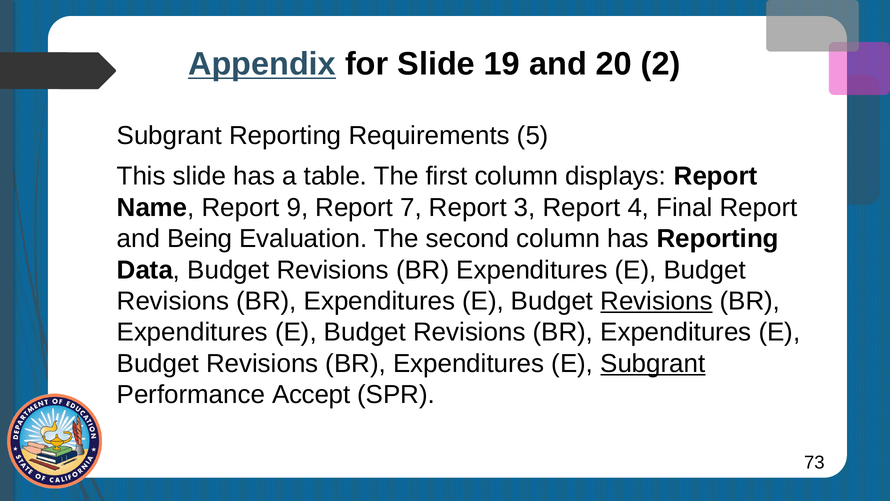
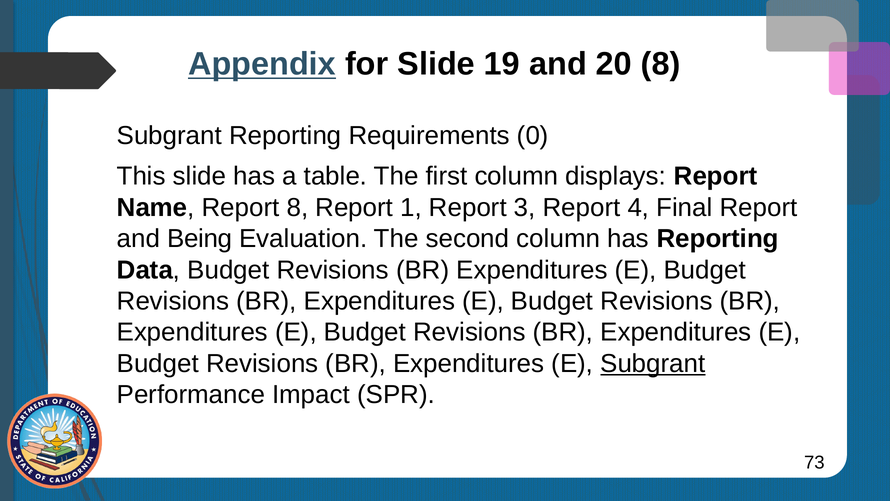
20 2: 2 -> 8 (661, 64)
5: 5 -> 0 (533, 136)
Report 9: 9 -> 8 (297, 207)
7: 7 -> 1 (411, 207)
Revisions underline: present -> none (656, 301)
Accept: Accept -> Impact (311, 394)
